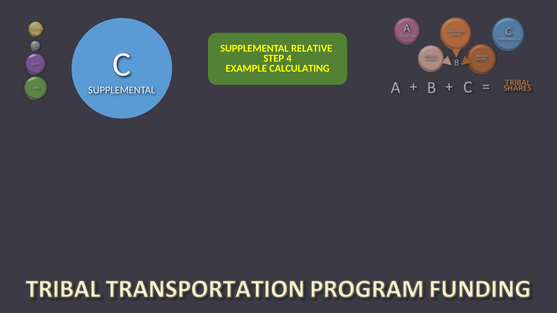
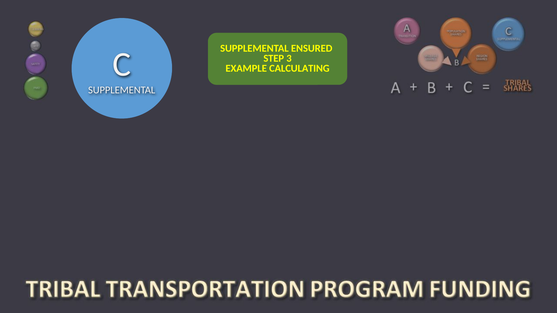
RELATIVE: RELATIVE -> ENSURED (312, 48)
4: 4 -> 3 (289, 58)
